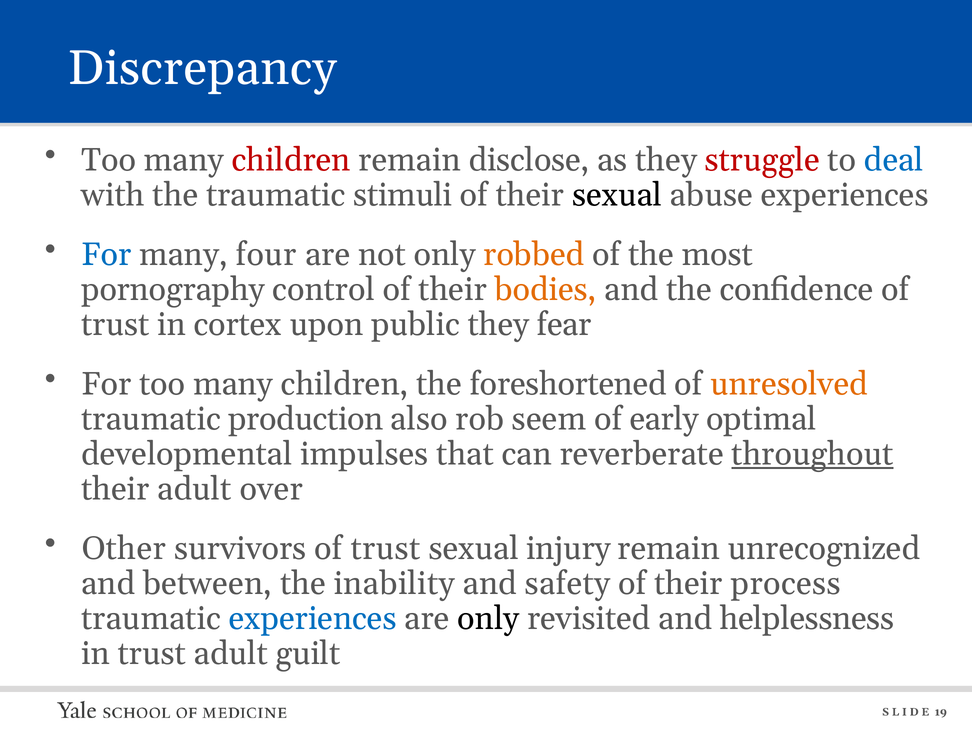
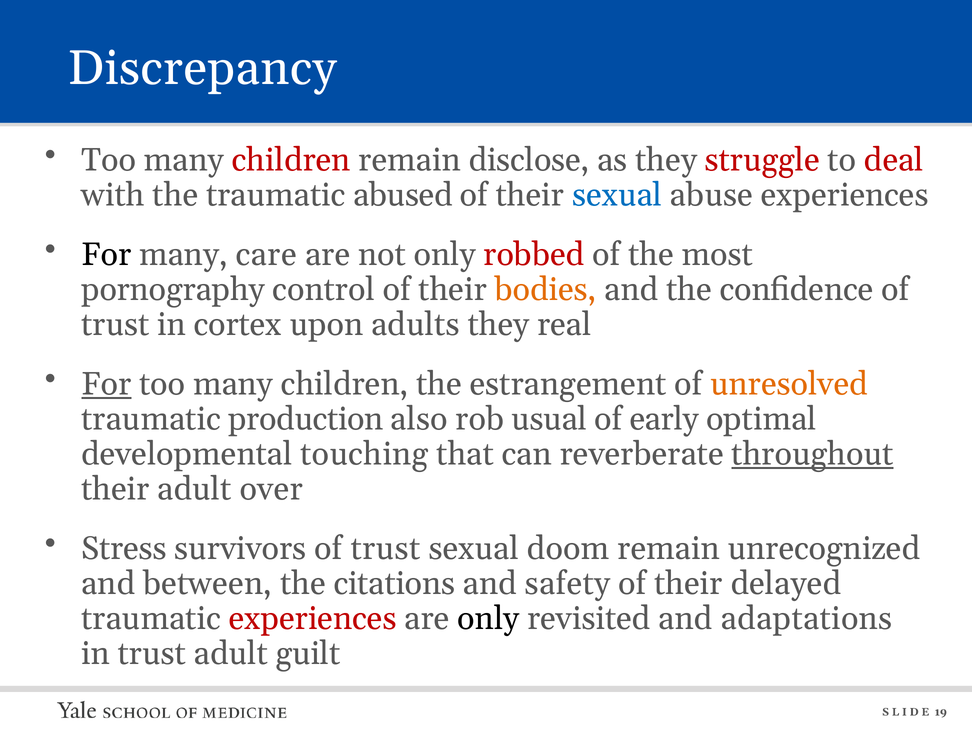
deal colour: blue -> red (894, 160)
stimuli: stimuli -> abused (403, 195)
sexual colour: black -> blue (617, 195)
For colour: blue -> black (106, 254)
four: four -> care (266, 254)
robbed colour: orange -> red (534, 254)
public: public -> adults (415, 324)
fear: fear -> real (564, 324)
For underline: none -> present (106, 384)
foreshortened: foreshortened -> estrangement (568, 384)
seem: seem -> usual (549, 419)
impulses: impulses -> touching (364, 454)
Other: Other -> Stress (124, 548)
injury: injury -> doom (568, 548)
inability: inability -> citations (394, 583)
process: process -> delayed (786, 583)
experiences colour: blue -> red (313, 618)
helplessness: helplessness -> adaptations (806, 618)
